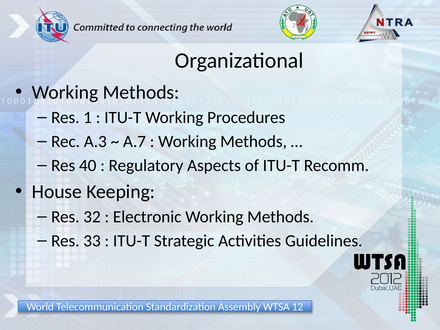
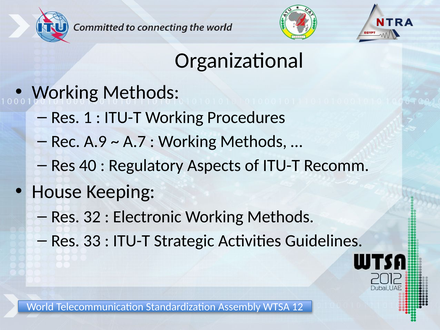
A.3: A.3 -> A.9 (95, 142)
